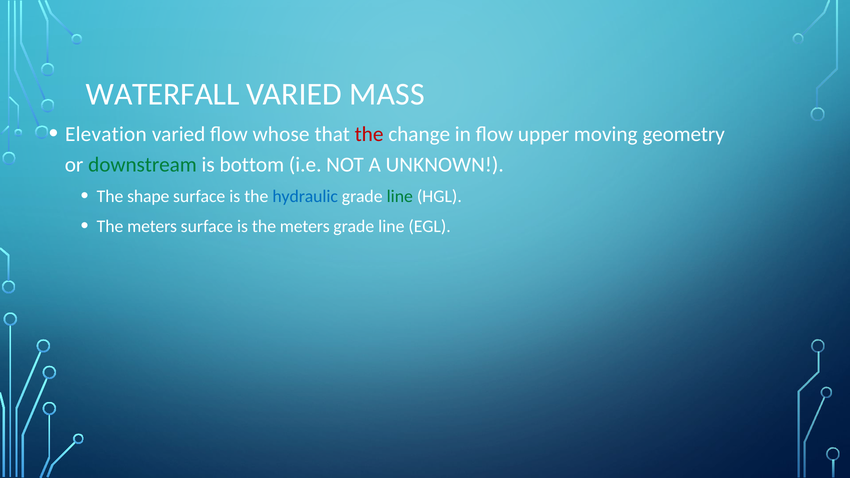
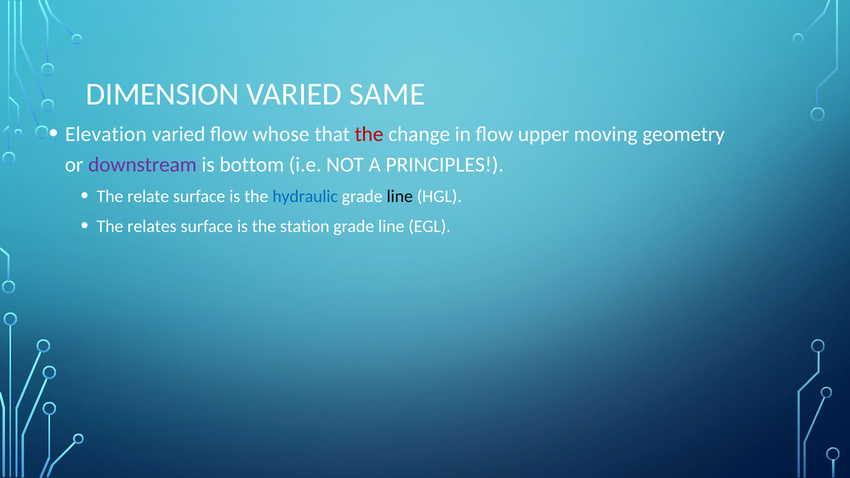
WATERFALL: WATERFALL -> DIMENSION (163, 94)
MASS: MASS -> SAME (387, 94)
downstream colour: green -> purple (142, 165)
UNKNOWN: UNKNOWN -> PRINCIPLES (445, 165)
shape: shape -> relate (148, 196)
line colour: green -> black (400, 196)
meters: meters -> relates (152, 226)
is the meters: meters -> station (305, 226)
